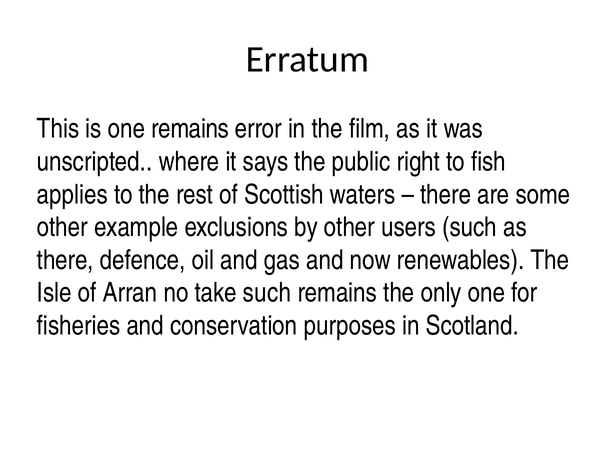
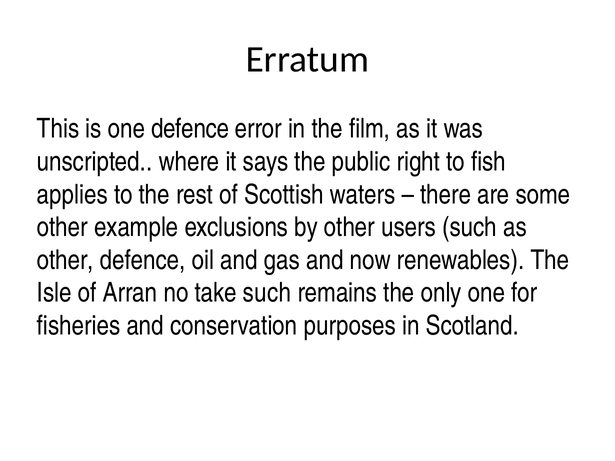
one remains: remains -> defence (190, 129)
there: there -> other (65, 260)
